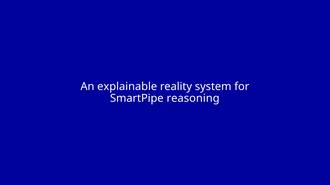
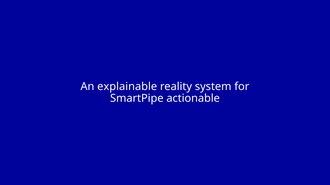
reasoning: reasoning -> actionable (193, 99)
